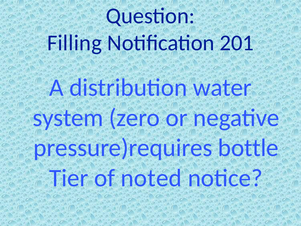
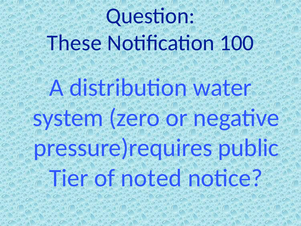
Filling: Filling -> These (74, 43)
201: 201 -> 100 (237, 43)
bottle: bottle -> public (248, 148)
